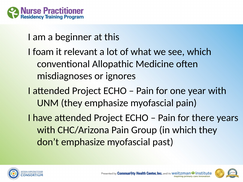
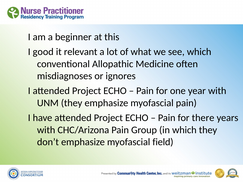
foam: foam -> good (43, 52)
past: past -> field (163, 142)
